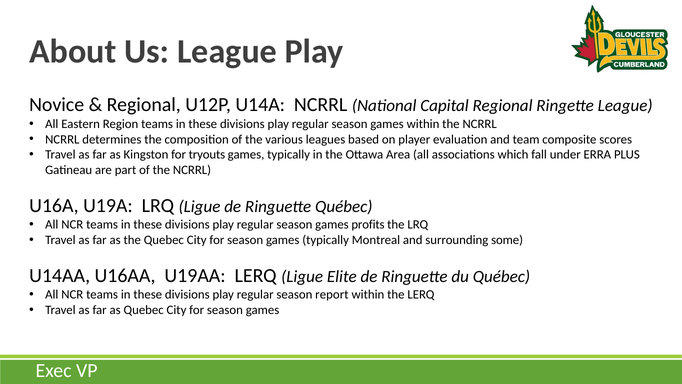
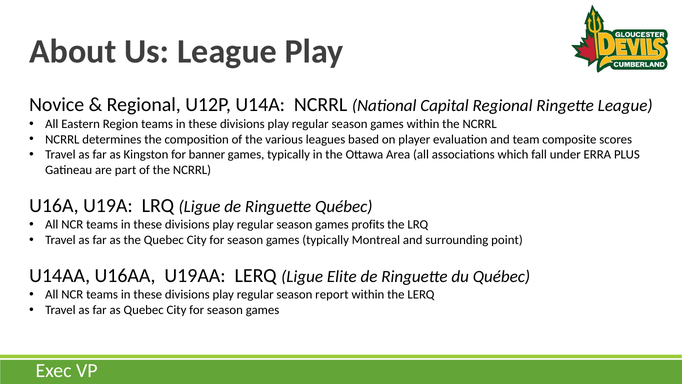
tryouts: tryouts -> banner (207, 155)
some: some -> point (507, 240)
